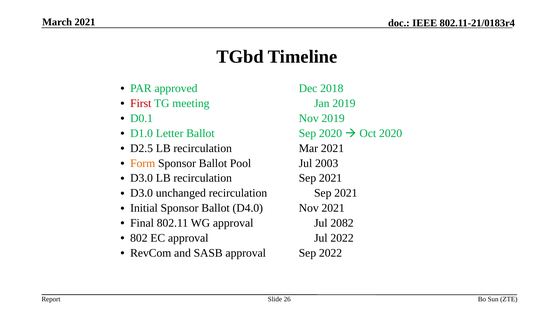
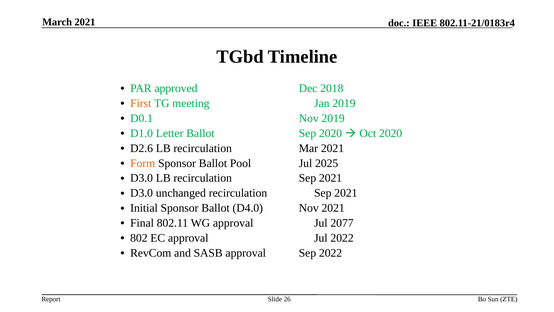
First colour: red -> orange (141, 103)
D2.5: D2.5 -> D2.6 (142, 148)
2003: 2003 -> 2025 (327, 163)
2082: 2082 -> 2077 (342, 223)
